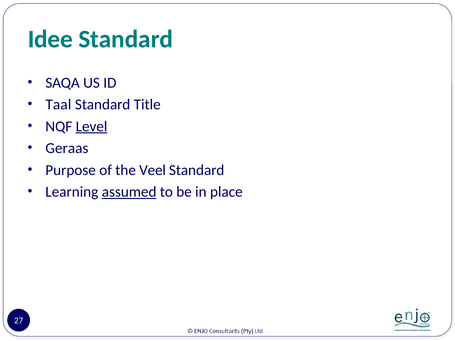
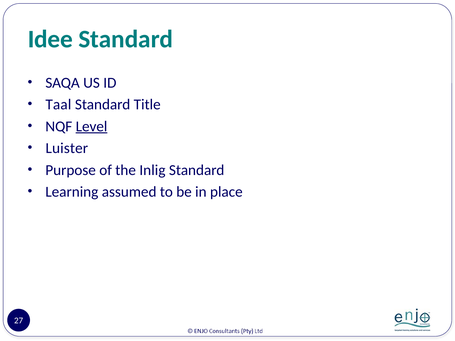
Geraas: Geraas -> Luister (67, 148)
Veel: Veel -> Inlig (152, 170)
assumed underline: present -> none (129, 192)
